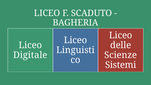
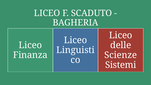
Digitale: Digitale -> Finanza (30, 55)
